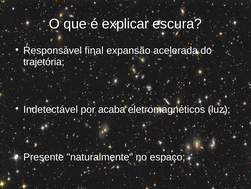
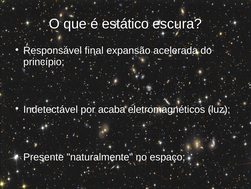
explicar: explicar -> estático (125, 24)
trajetória: trajetória -> princípio (44, 62)
